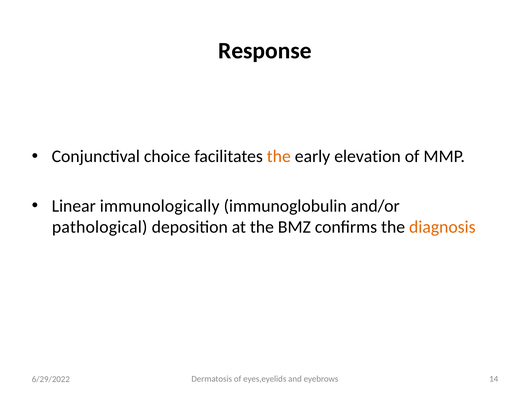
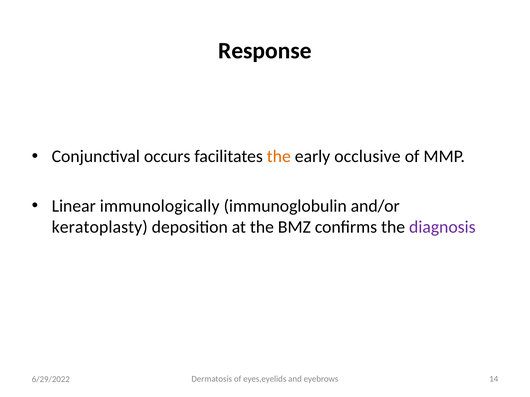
choice: choice -> occurs (167, 157)
elevation: elevation -> occlusive (367, 157)
pathological: pathological -> keratoplasty (100, 227)
diagnosis colour: orange -> purple (442, 227)
